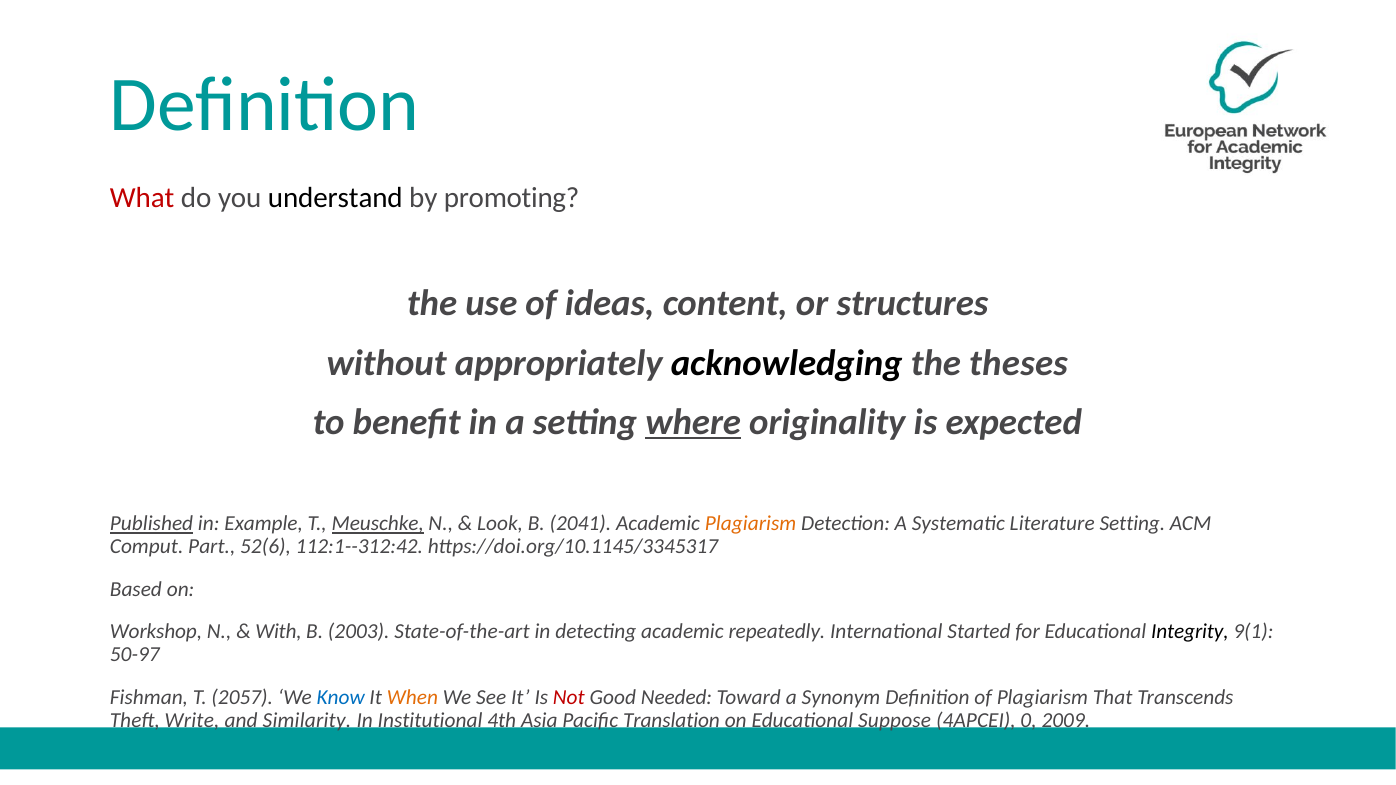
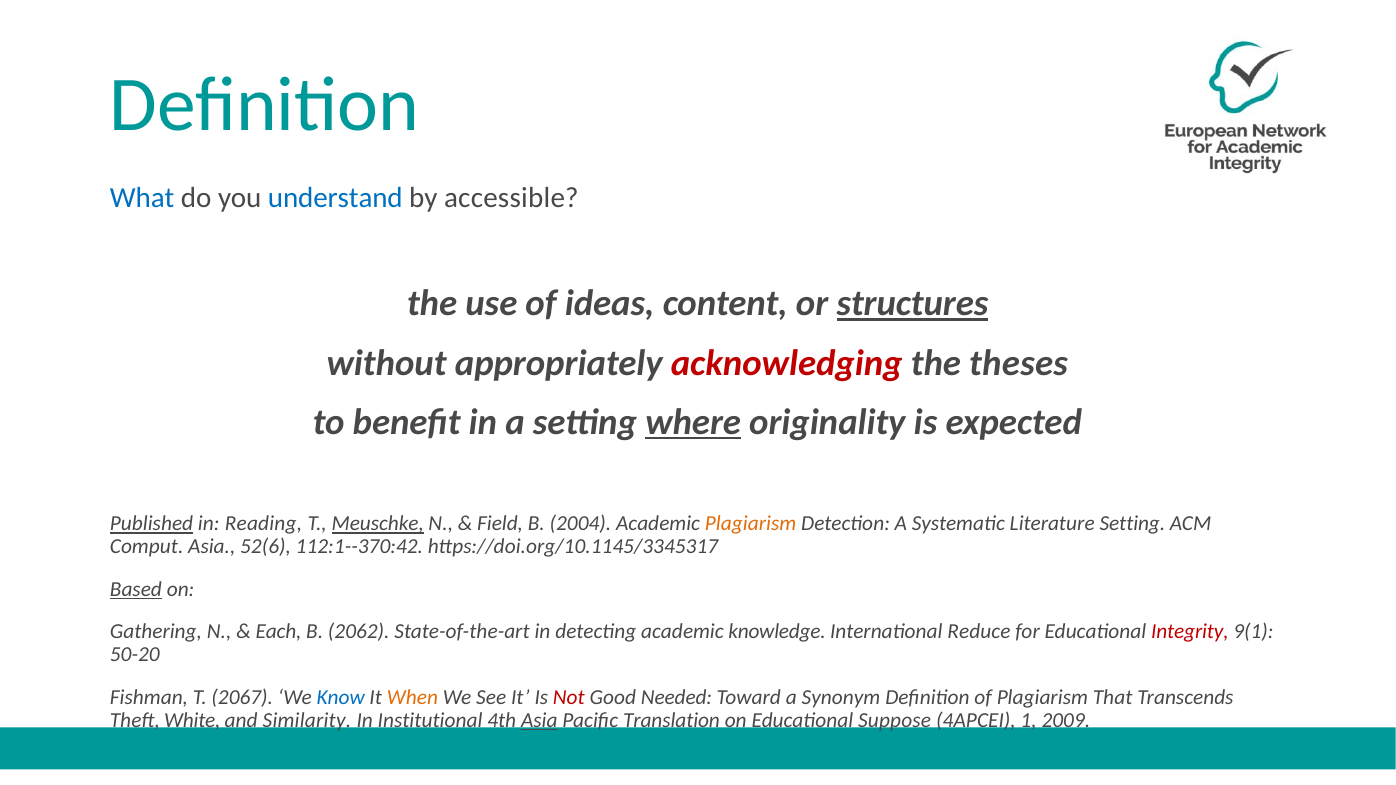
What colour: red -> blue (142, 198)
understand colour: black -> blue (335, 198)
promoting: promoting -> accessible (511, 198)
structures underline: none -> present (912, 304)
acknowledging colour: black -> red (787, 363)
Example: Example -> Reading (264, 524)
Look: Look -> Field (500, 524)
2041: 2041 -> 2004 (580, 524)
Comput Part: Part -> Asia (212, 547)
112:1--312:42: 112:1--312:42 -> 112:1--370:42 (359, 547)
Based underline: none -> present (136, 589)
Workshop: Workshop -> Gathering (156, 632)
With: With -> Each (278, 632)
2003: 2003 -> 2062 (359, 632)
repeatedly: repeatedly -> knowledge (777, 632)
Started: Started -> Reduce (979, 632)
Integrity colour: black -> red (1190, 632)
50-97: 50-97 -> 50-20 (135, 655)
2057: 2057 -> 2067 (242, 697)
Write: Write -> White (192, 720)
Asia underline: none -> present (539, 720)
0: 0 -> 1 (1029, 720)
